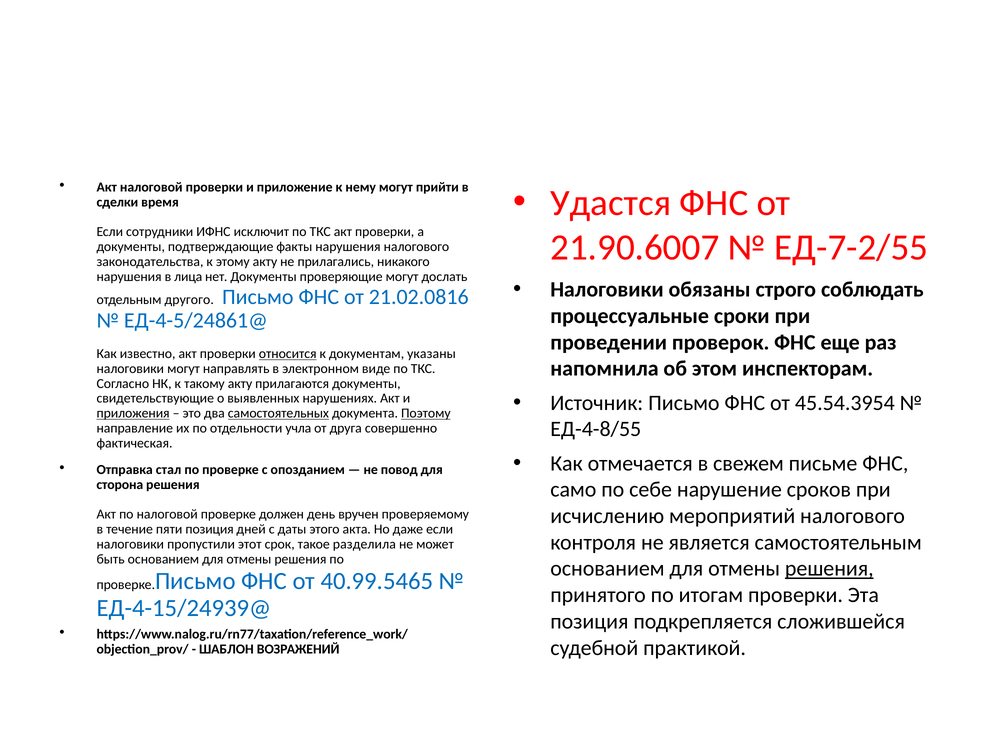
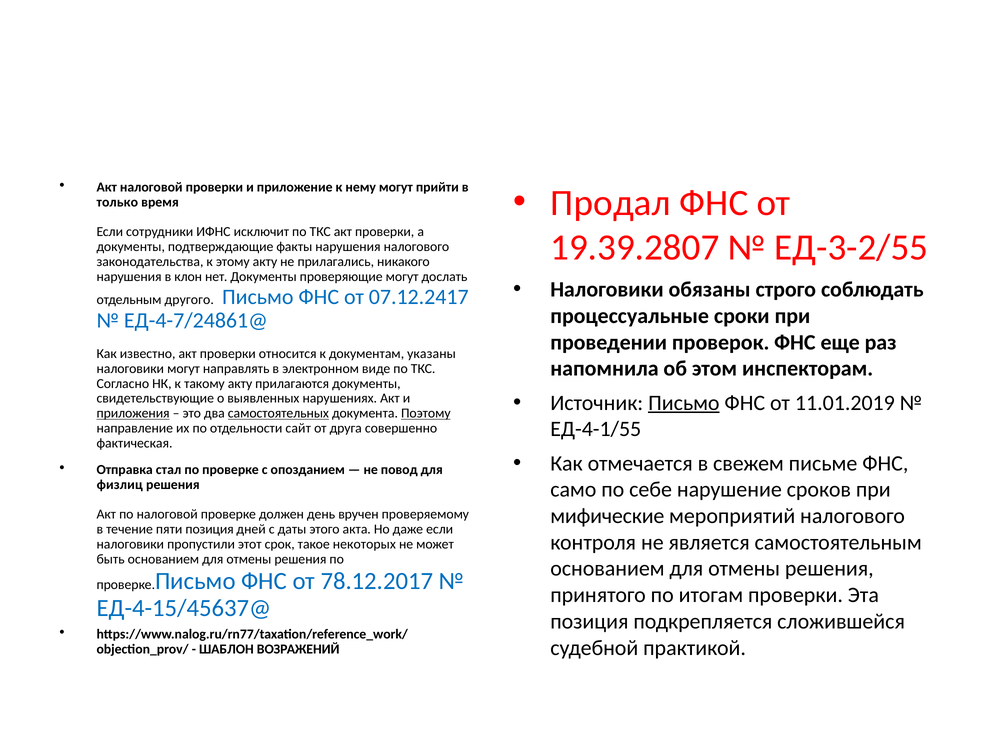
Удастся: Удастся -> Продал (611, 203)
сделки: сделки -> только (117, 202)
21.90.6007: 21.90.6007 -> 19.39.2807 (635, 248)
ЕД-7-2/55: ЕД-7-2/55 -> ЕД-3-2/55 (851, 248)
лица: лица -> клон (188, 277)
21.02.0816: 21.02.0816 -> 07.12.2417 (419, 297)
ЕД-4-5/24861@: ЕД-4-5/24861@ -> ЕД-4-7/24861@ (196, 321)
относится underline: present -> none (288, 354)
Письмо underline: none -> present (684, 403)
45.54.3954: 45.54.3954 -> 11.01.2019 (845, 403)
ЕД-4-8/55: ЕД-4-8/55 -> ЕД-4-1/55 (596, 429)
учла: учла -> сайт (298, 428)
сторона: сторона -> физлиц (120, 485)
исчислению: исчислению -> мифические (607, 516)
разделила: разделила -> некоторых (364, 545)
решения underline: present -> none (829, 569)
40.99.5465: 40.99.5465 -> 78.12.2017 (377, 582)
ЕД-4-15/24939@: ЕД-4-15/24939@ -> ЕД-4-15/45637@ (184, 608)
